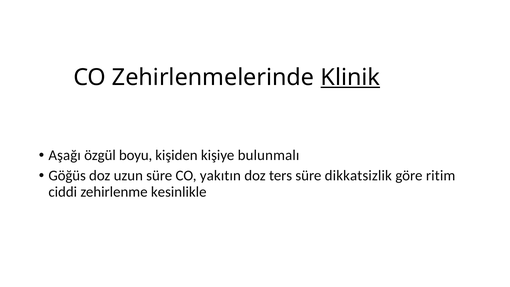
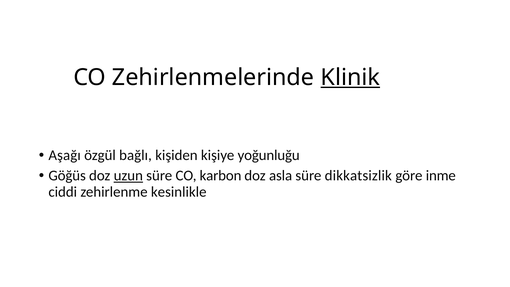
boyu: boyu -> bağlı (135, 155)
bulunmalı: bulunmalı -> yoğunluğu (269, 155)
uzun underline: none -> present (128, 176)
yakıtın: yakıtın -> karbon (221, 176)
ters: ters -> asla (281, 176)
ritim: ritim -> inme (441, 176)
